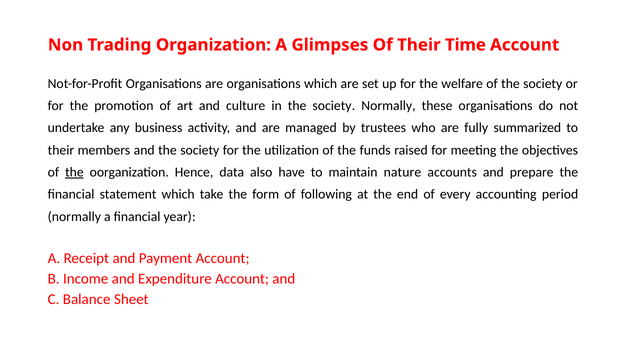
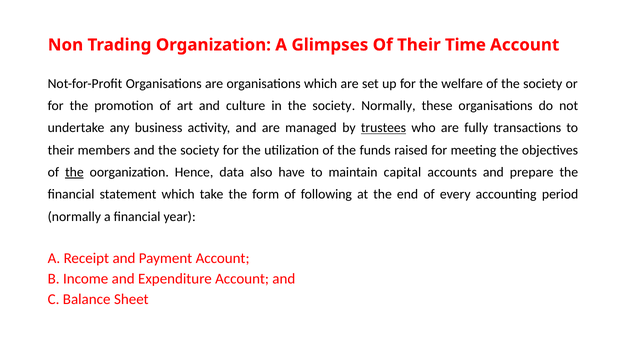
trustees underline: none -> present (384, 128)
summarized: summarized -> transactions (527, 128)
nature: nature -> capital (402, 172)
